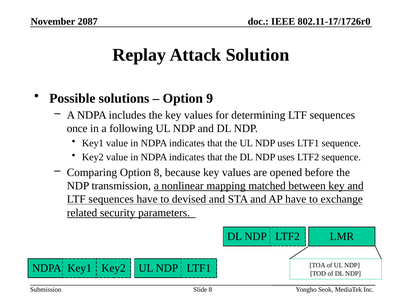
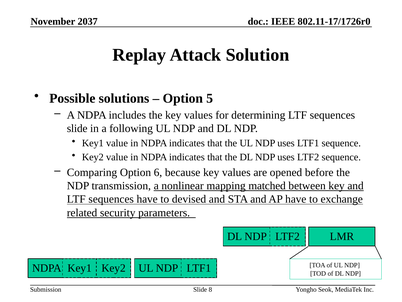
2087: 2087 -> 2037 (88, 21)
9: 9 -> 5 (210, 98)
once: once -> slide (77, 128)
Option 8: 8 -> 6 (158, 172)
